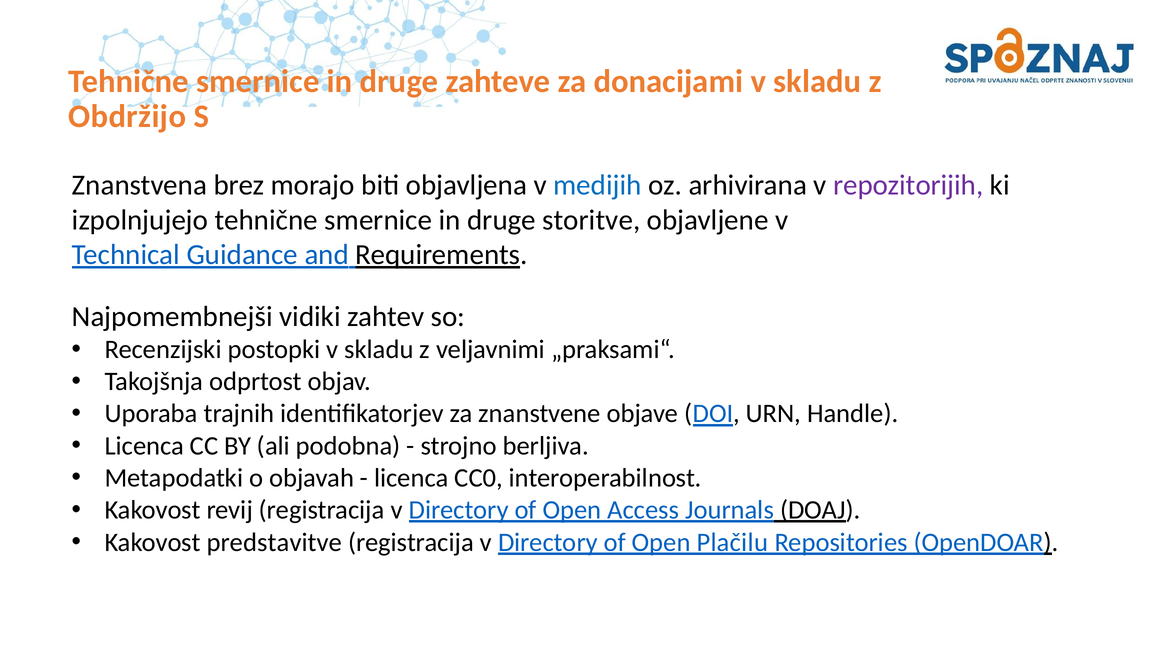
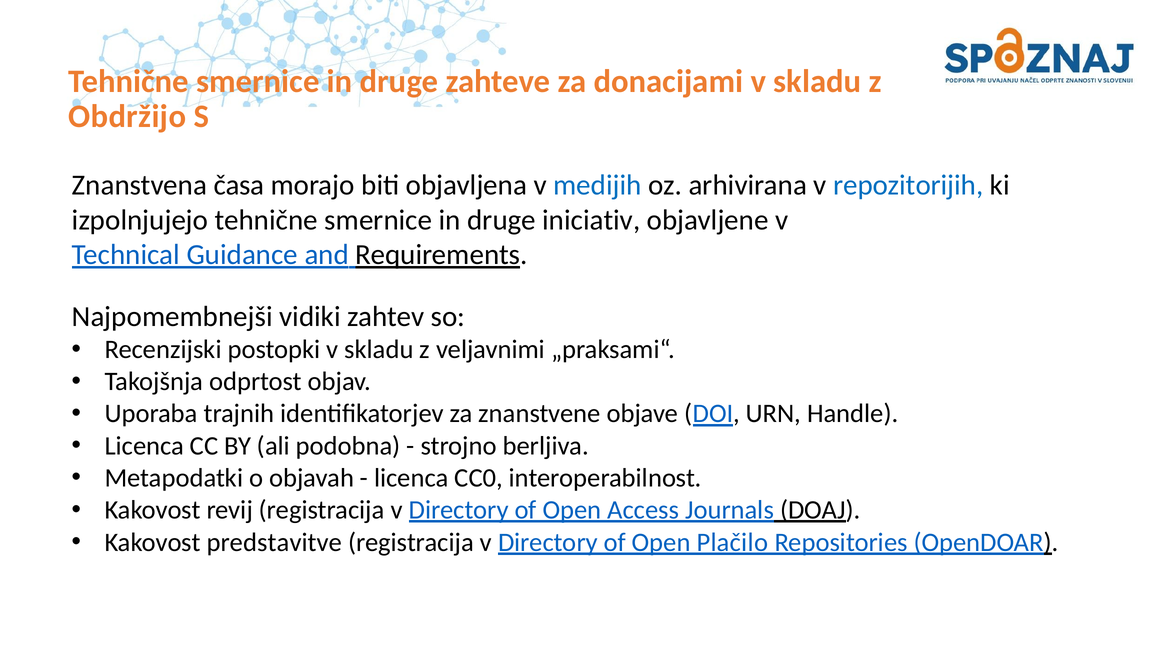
brez: brez -> časa (239, 185)
repozitorijih colour: purple -> blue (908, 185)
storitve: storitve -> iniciativ (591, 220)
Plačilu: Plačilu -> Plačilo (732, 542)
